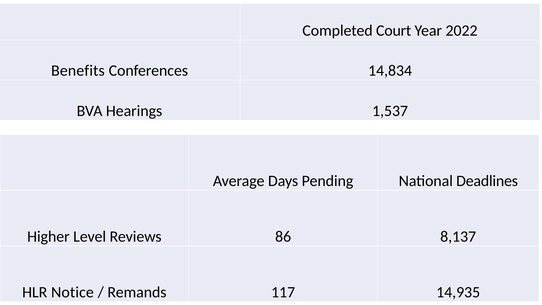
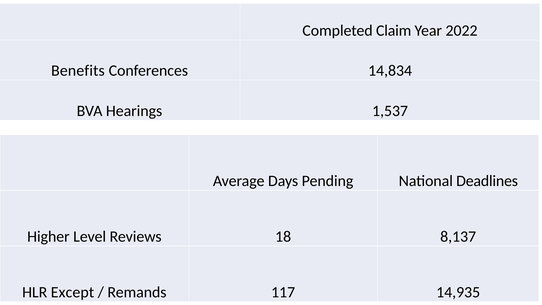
Court: Court -> Claim (394, 31)
86: 86 -> 18 (283, 236)
Notice: Notice -> Except (72, 292)
